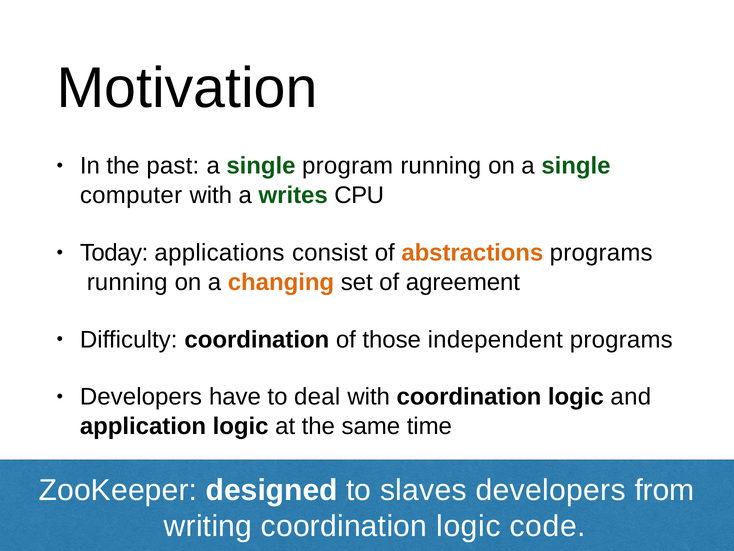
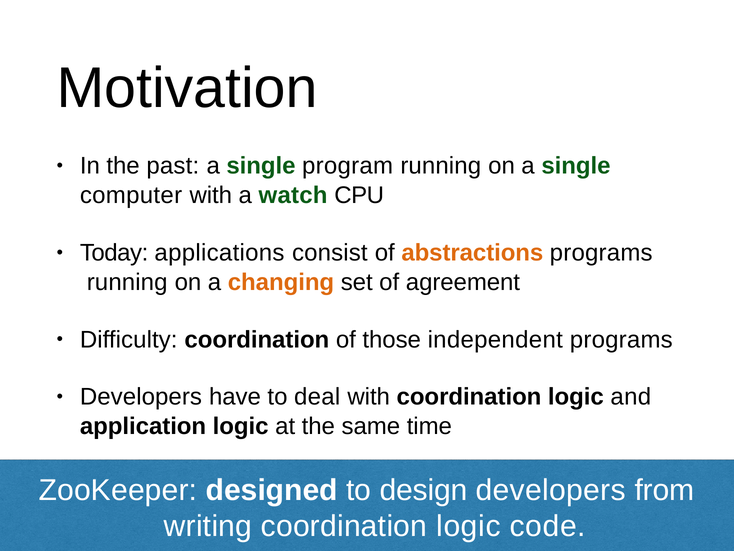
writes: writes -> watch (293, 195)
slaves: slaves -> design (424, 490)
